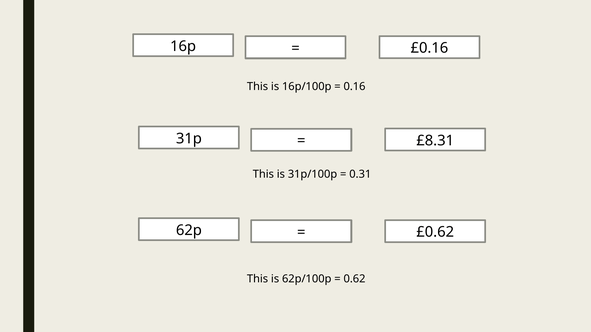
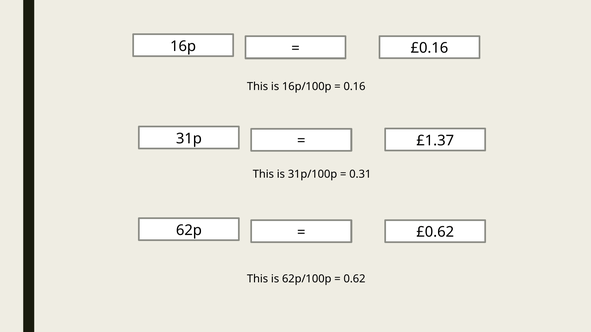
£8.31: £8.31 -> £1.37 (435, 141)
